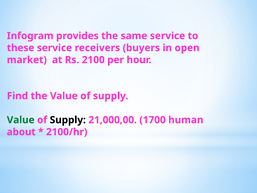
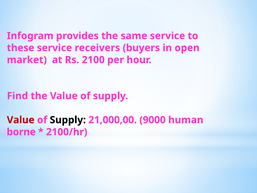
Value colour: green -> red (21, 120)
1700: 1700 -> 9000 (153, 120)
about: about -> borne (21, 132)
